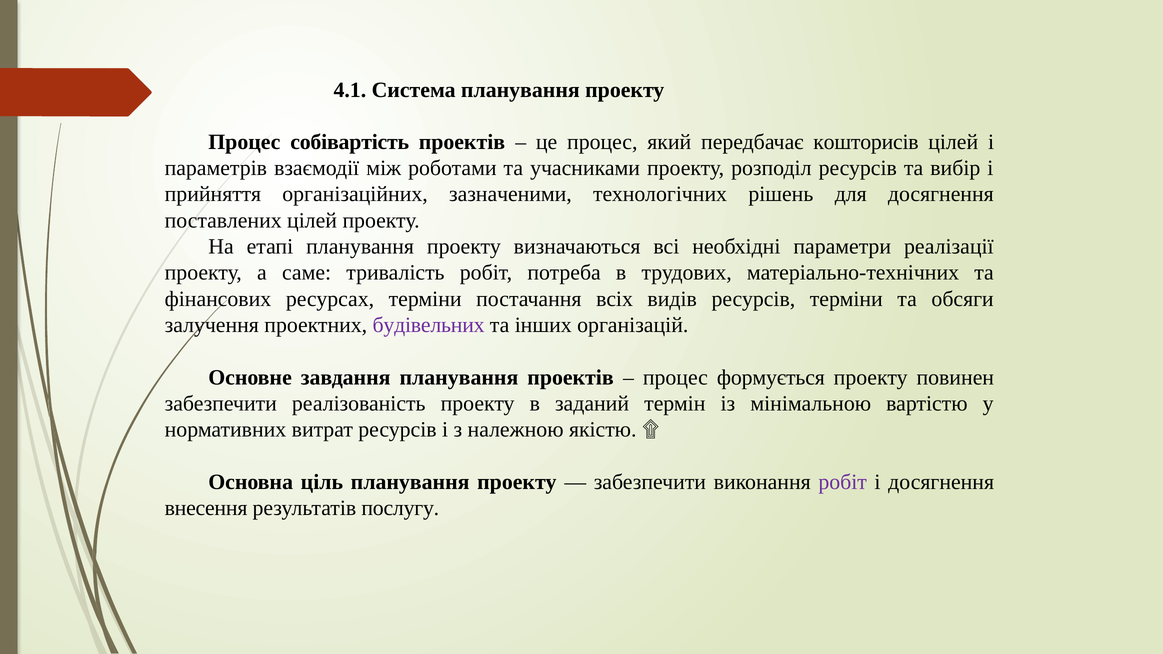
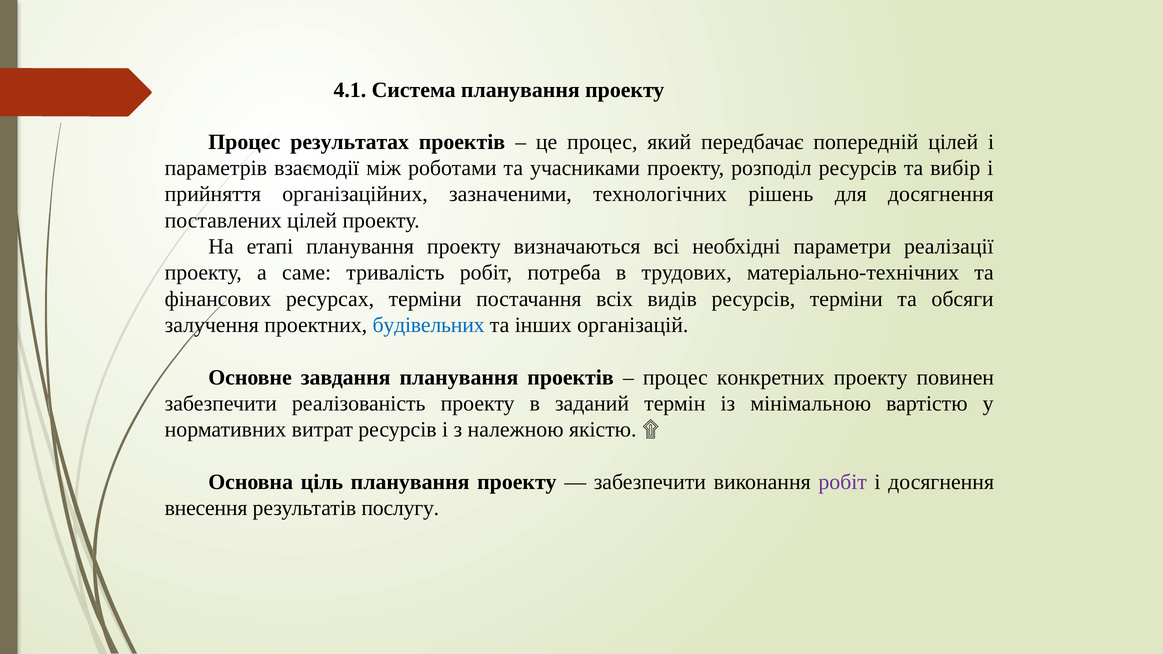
собівартість: собівартість -> результатах (350, 142)
кошторисів: кошторисів -> попередній (866, 142)
будівельних colour: purple -> blue (429, 325)
формується: формується -> конкретних (771, 378)
